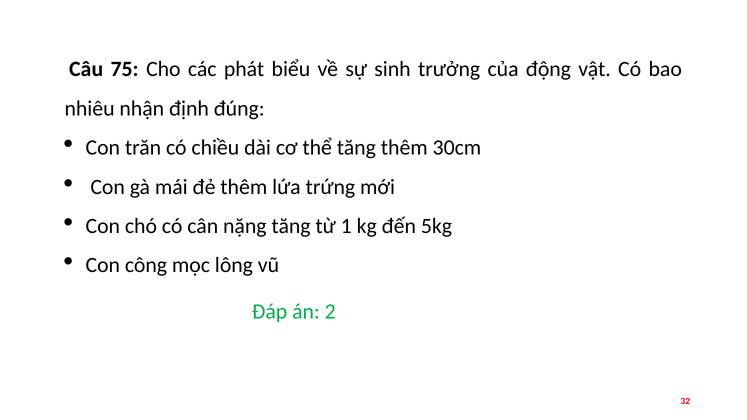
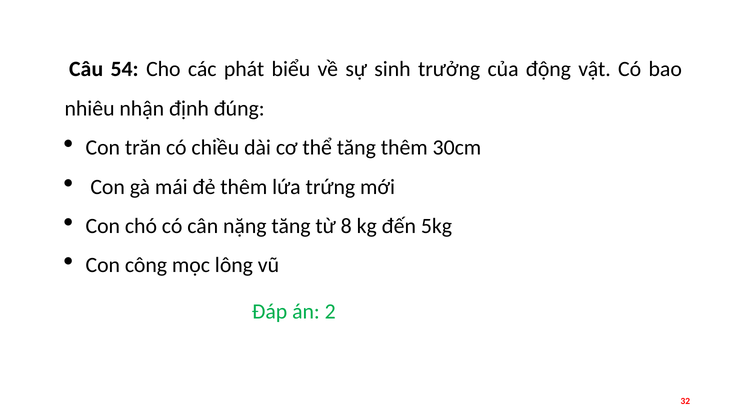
75: 75 -> 54 (125, 69)
1: 1 -> 8 (346, 226)
